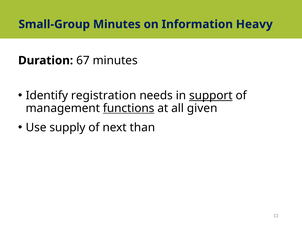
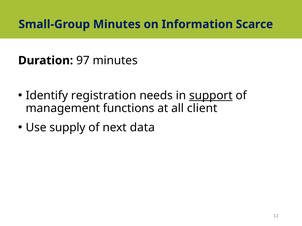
Heavy: Heavy -> Scarce (254, 24)
67: 67 -> 97 (83, 61)
functions underline: present -> none (129, 108)
given: given -> client (202, 108)
than: than -> data (142, 128)
